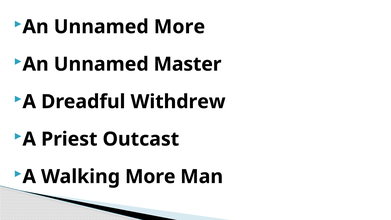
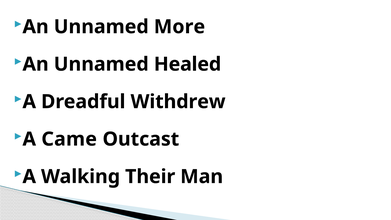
Master: Master -> Healed (188, 64)
Priest: Priest -> Came (69, 139)
Walking More: More -> Their (150, 177)
